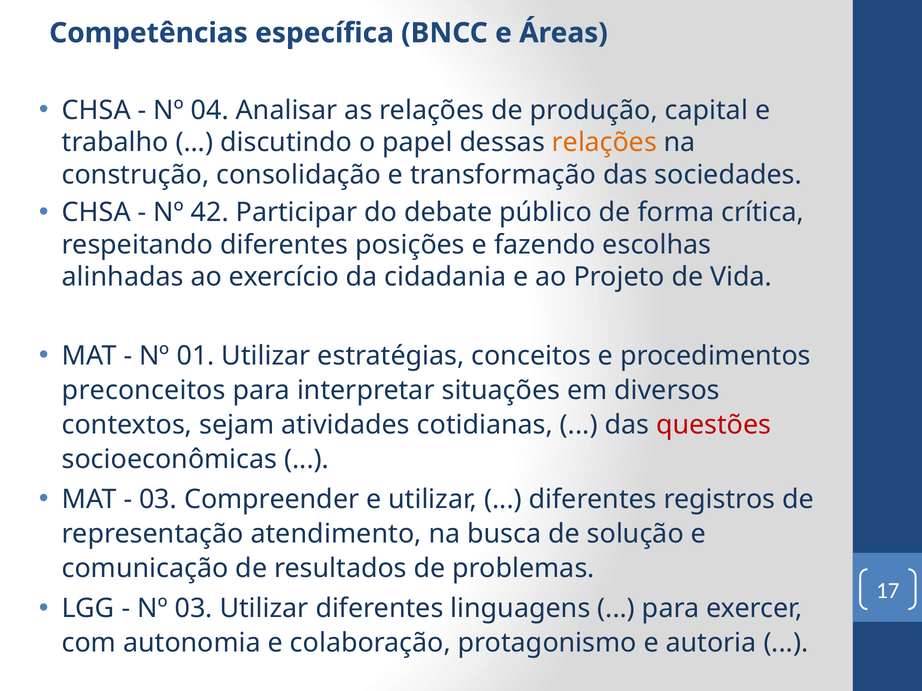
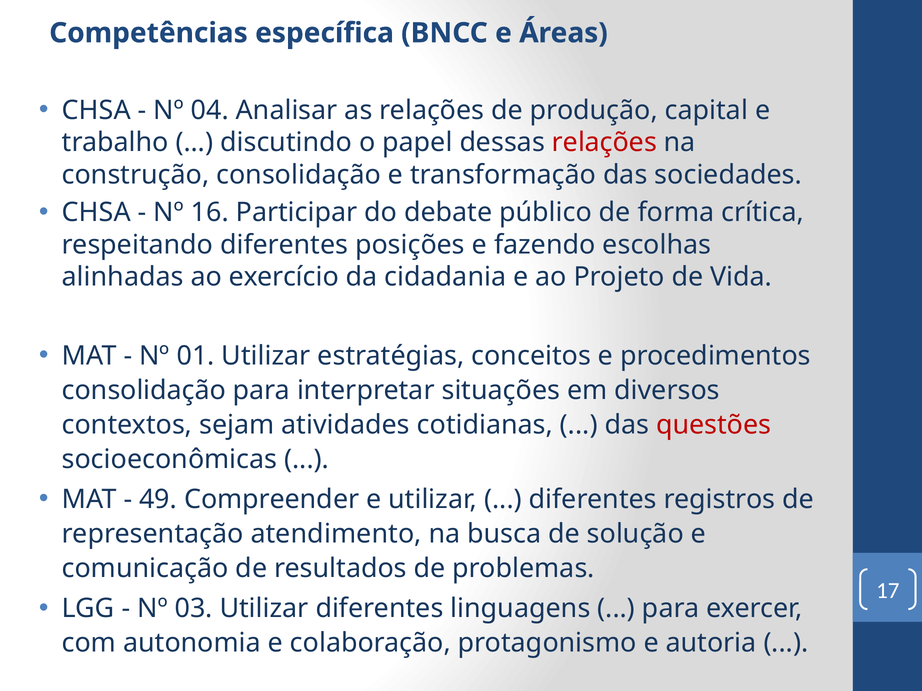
relações colour: orange -> red (604, 143)
42: 42 -> 16 (210, 213)
preconceitos: preconceitos -> consolidação (144, 391)
03: 03 -> 49 (158, 500)
